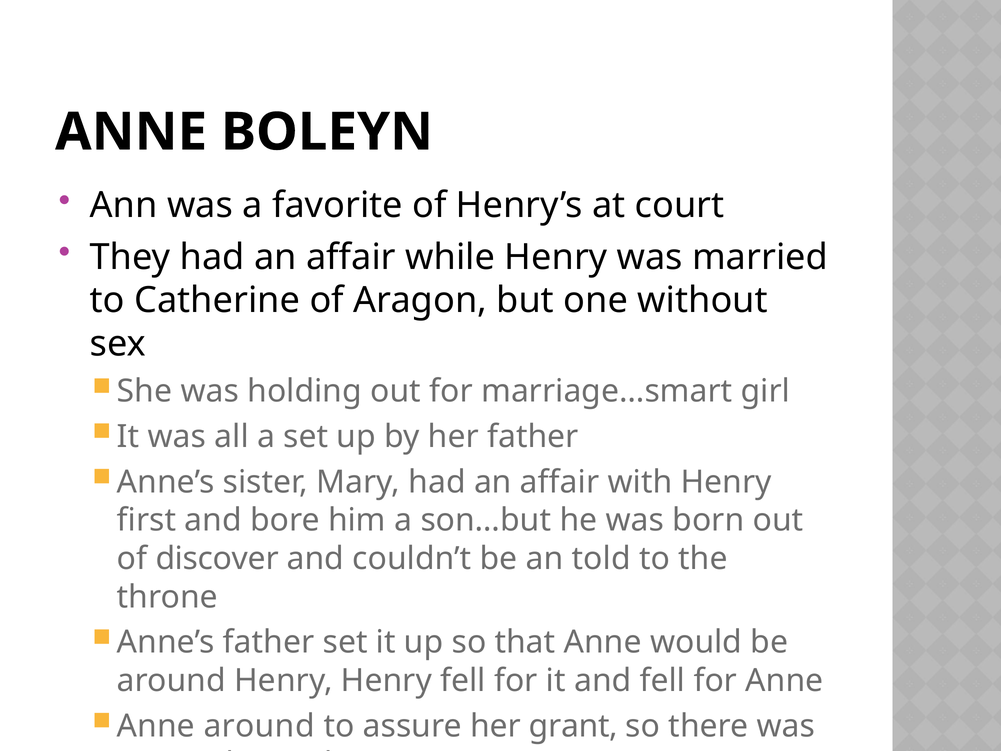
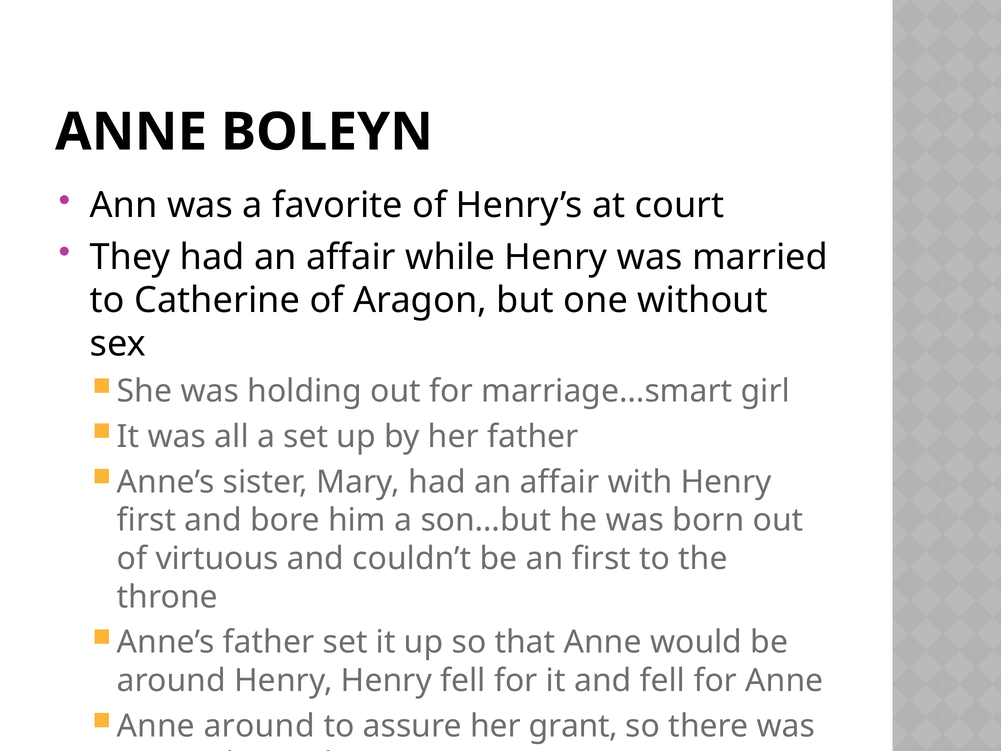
discover: discover -> virtuous (217, 558)
an told: told -> first (601, 558)
